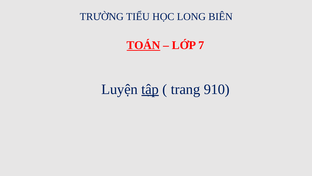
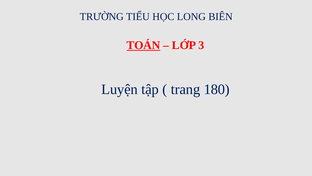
7: 7 -> 3 (201, 45)
tập underline: present -> none (150, 89)
910: 910 -> 180 (217, 89)
